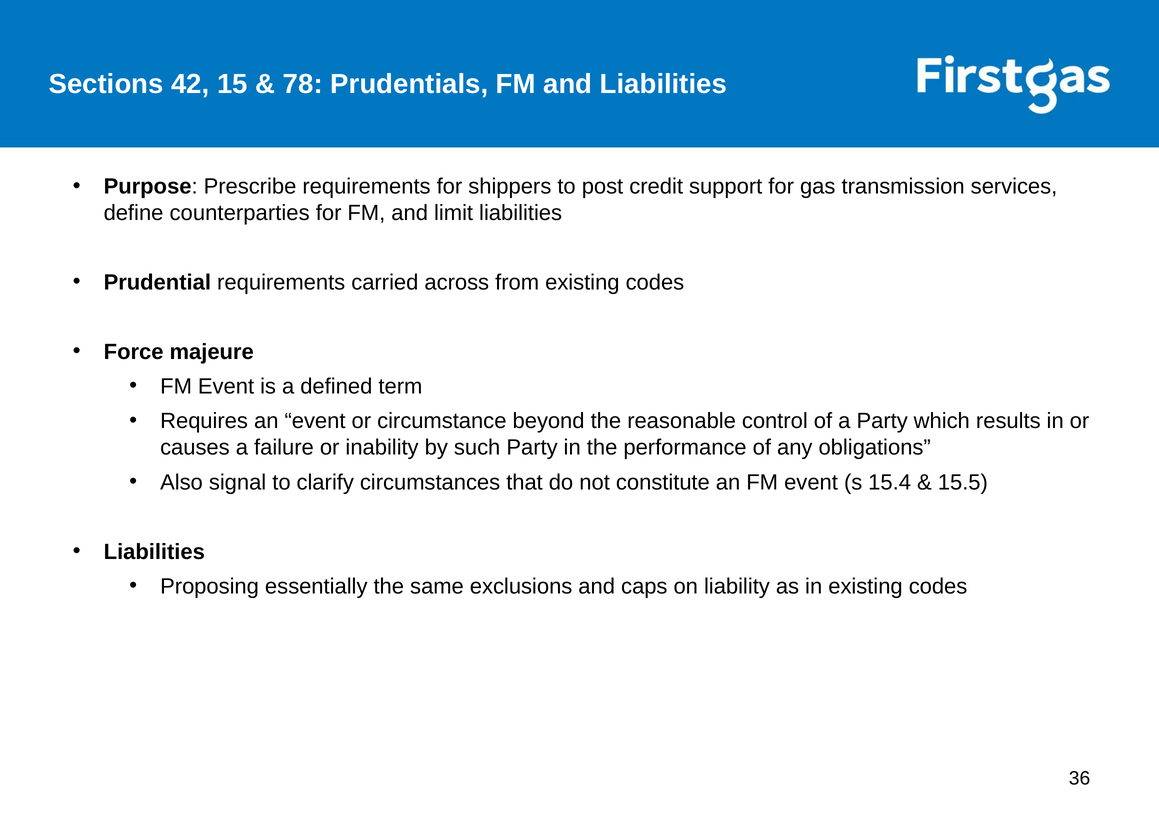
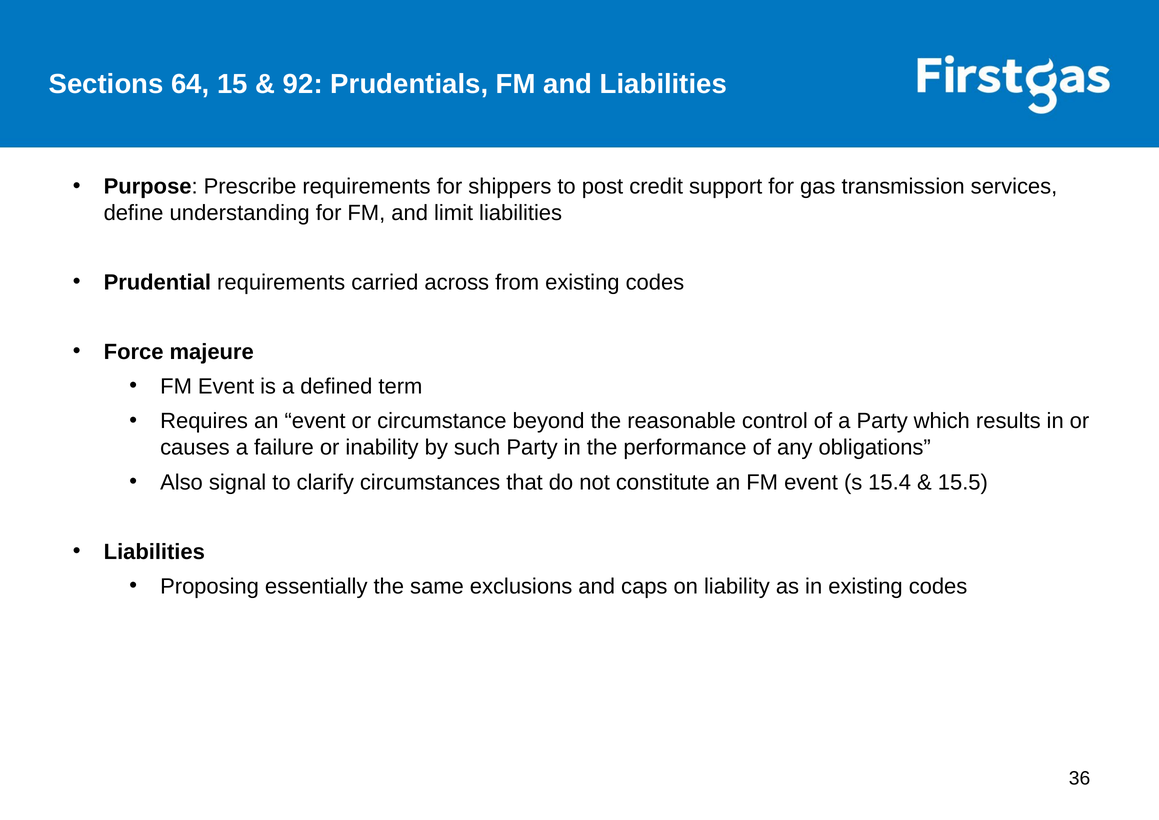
42: 42 -> 64 (190, 84)
78: 78 -> 92 (303, 84)
counterparties: counterparties -> understanding (240, 213)
